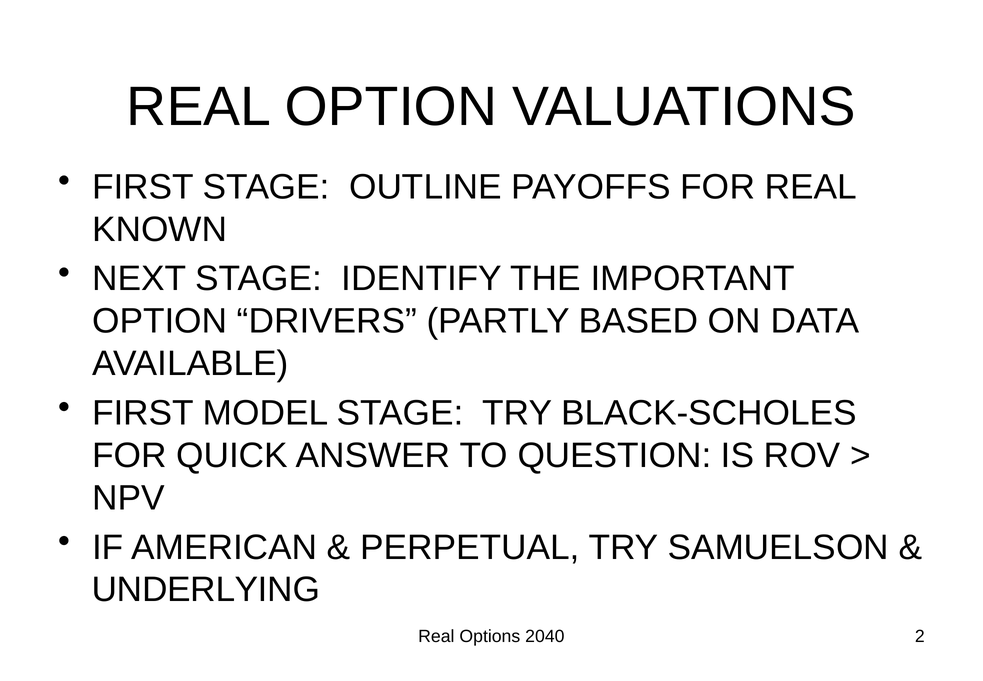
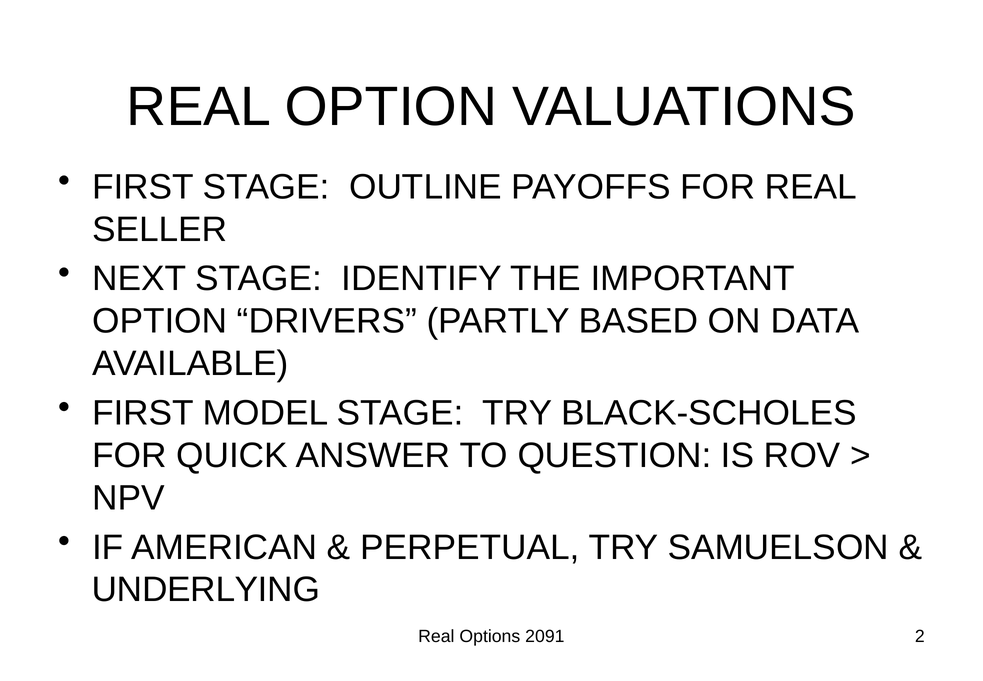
KNOWN: KNOWN -> SELLER (160, 229)
2040: 2040 -> 2091 (545, 636)
